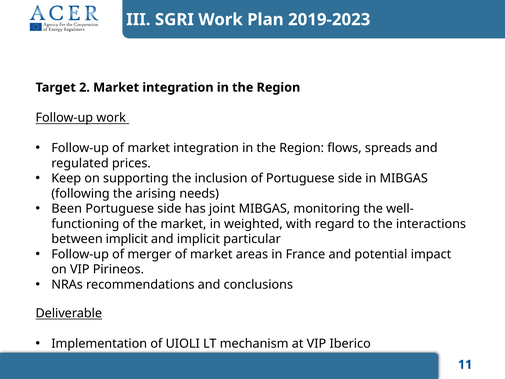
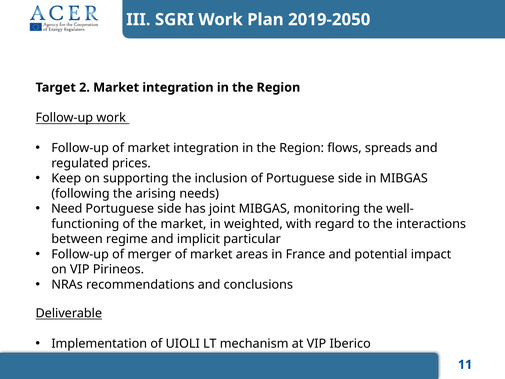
2019-2023: 2019-2023 -> 2019-2050 (329, 20)
Been: Been -> Need (67, 209)
between implicit: implicit -> regime (127, 239)
